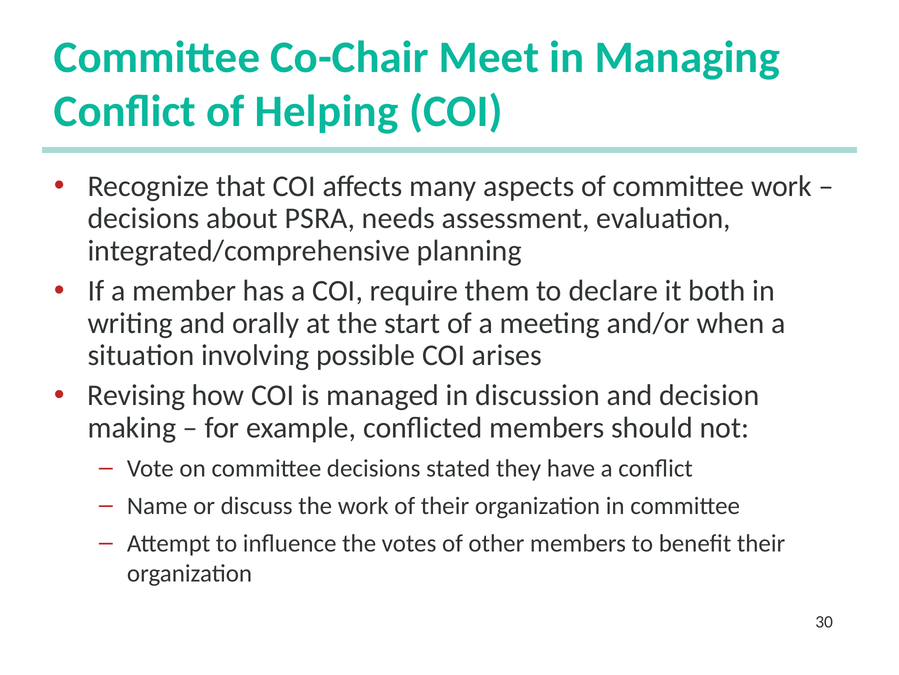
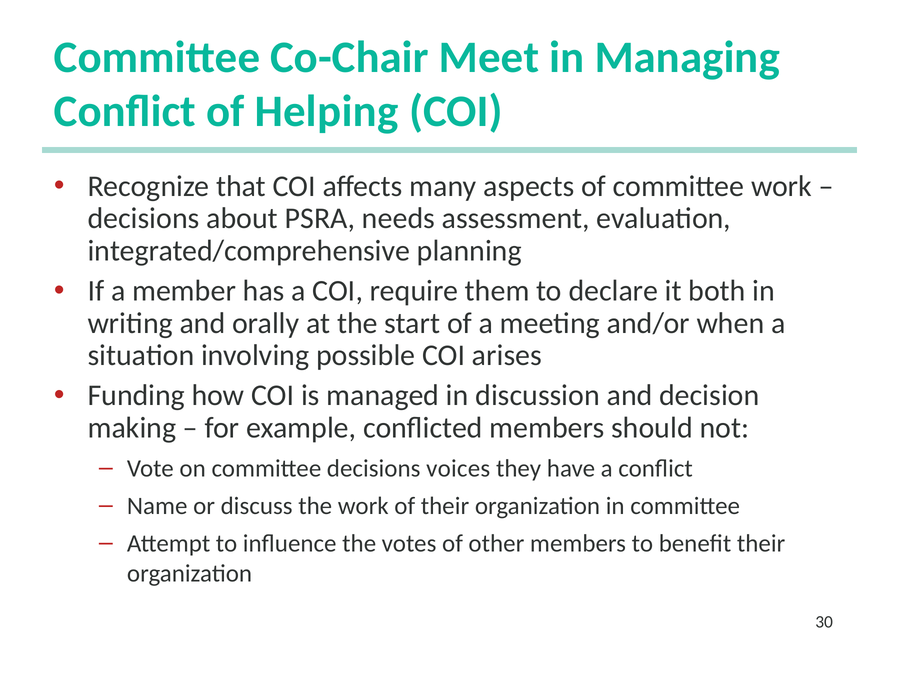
Revising: Revising -> Funding (136, 395)
stated: stated -> voices (458, 468)
